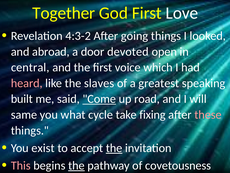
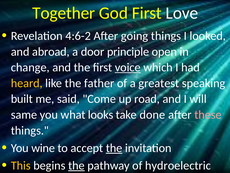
4:3-2: 4:3-2 -> 4:6-2 (78, 36)
devoted: devoted -> principle (128, 52)
central: central -> change (30, 67)
voice underline: none -> present (128, 67)
heard colour: pink -> yellow (27, 83)
slaves: slaves -> father (99, 83)
Come underline: present -> none (99, 99)
cycle: cycle -> looks (101, 114)
fixing: fixing -> done (152, 114)
exist: exist -> wine (43, 148)
This colour: pink -> yellow (21, 165)
covetousness: covetousness -> hydroelectric (178, 165)
